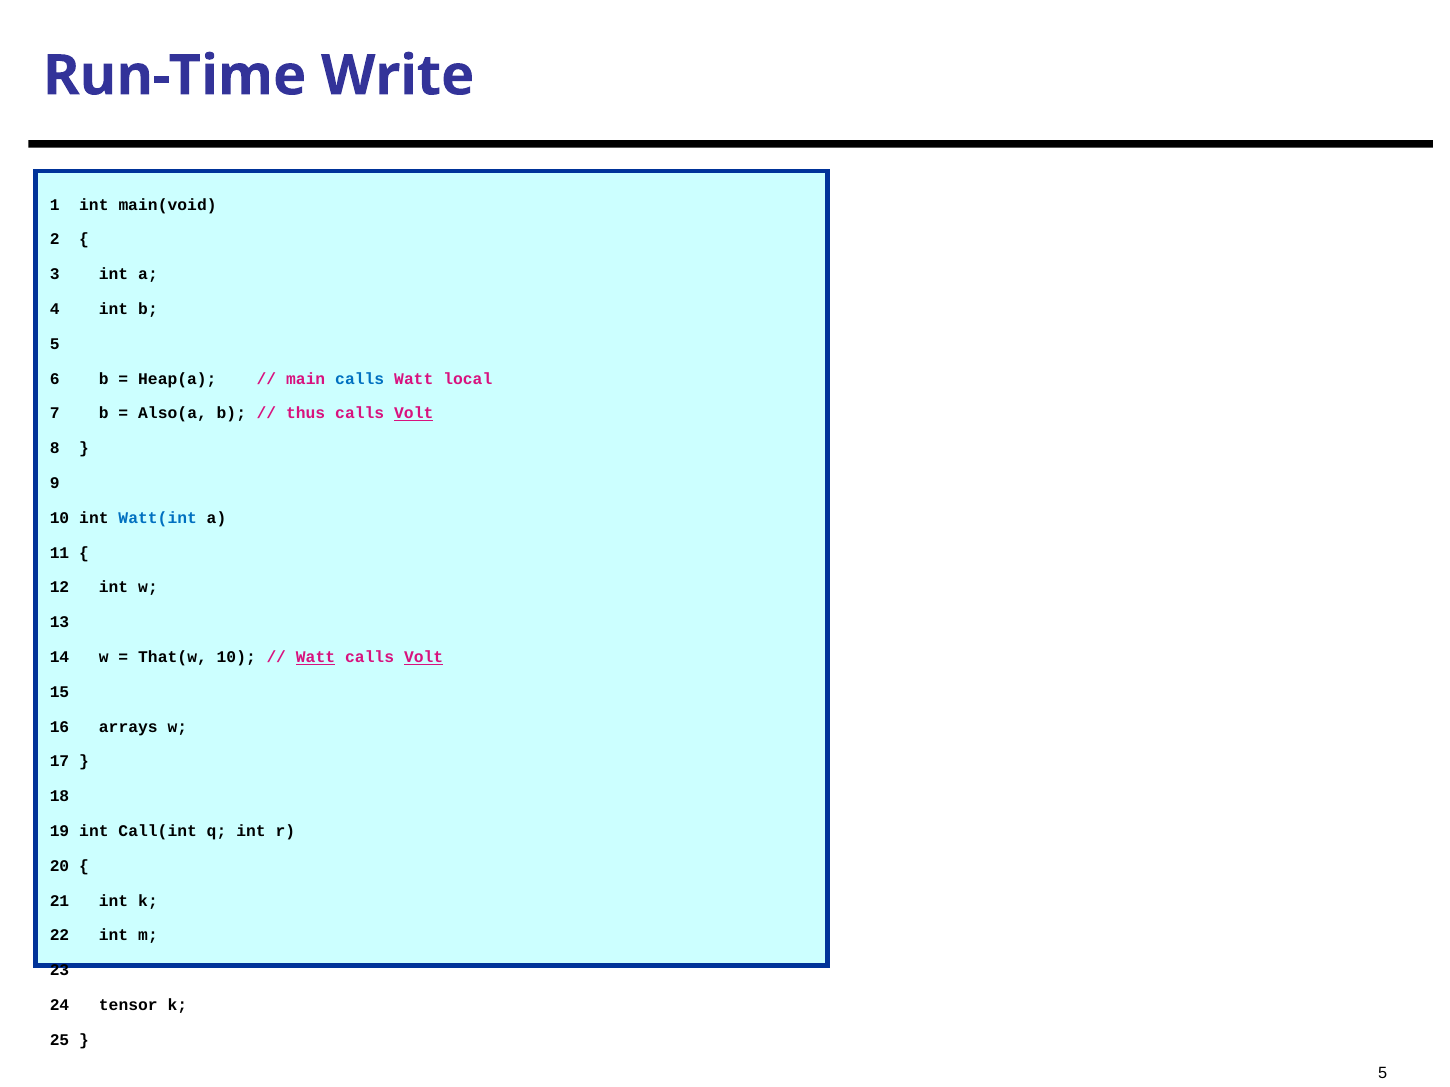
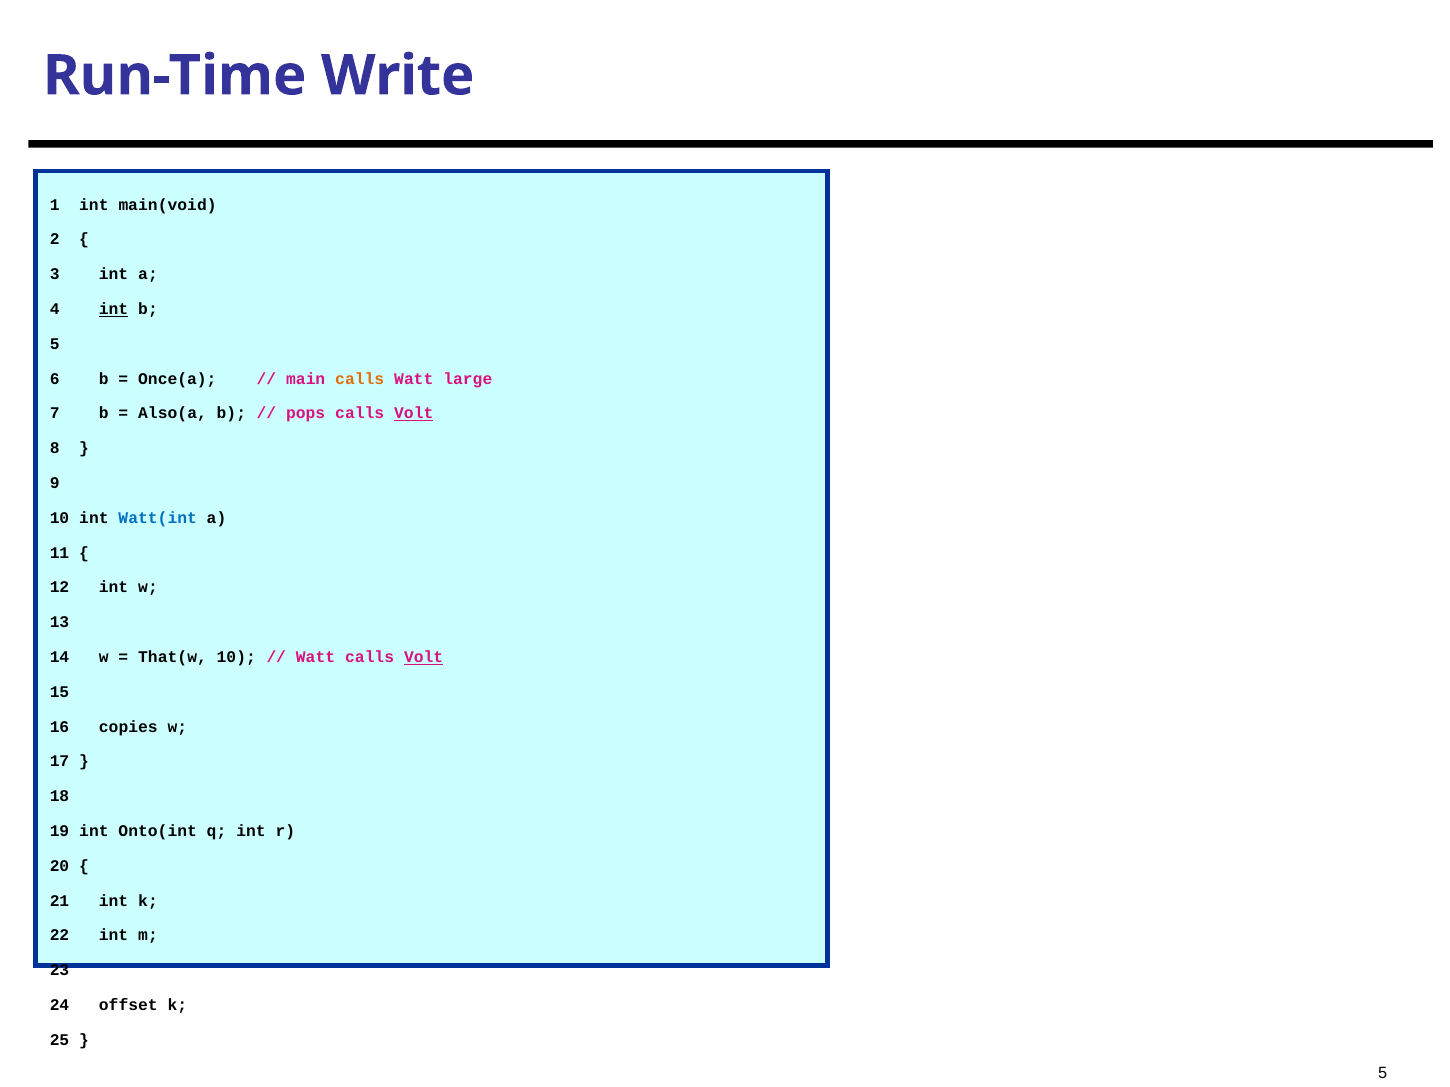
int underline: none -> present (114, 309)
Heap(a: Heap(a -> Once(a (177, 379)
calls colour: blue -> orange (360, 379)
local: local -> large (468, 379)
thus: thus -> pops (306, 414)
Watt underline: present -> none (316, 657)
arrays: arrays -> copies (128, 727)
Call(int: Call(int -> Onto(int (158, 832)
tensor: tensor -> offset (128, 1006)
